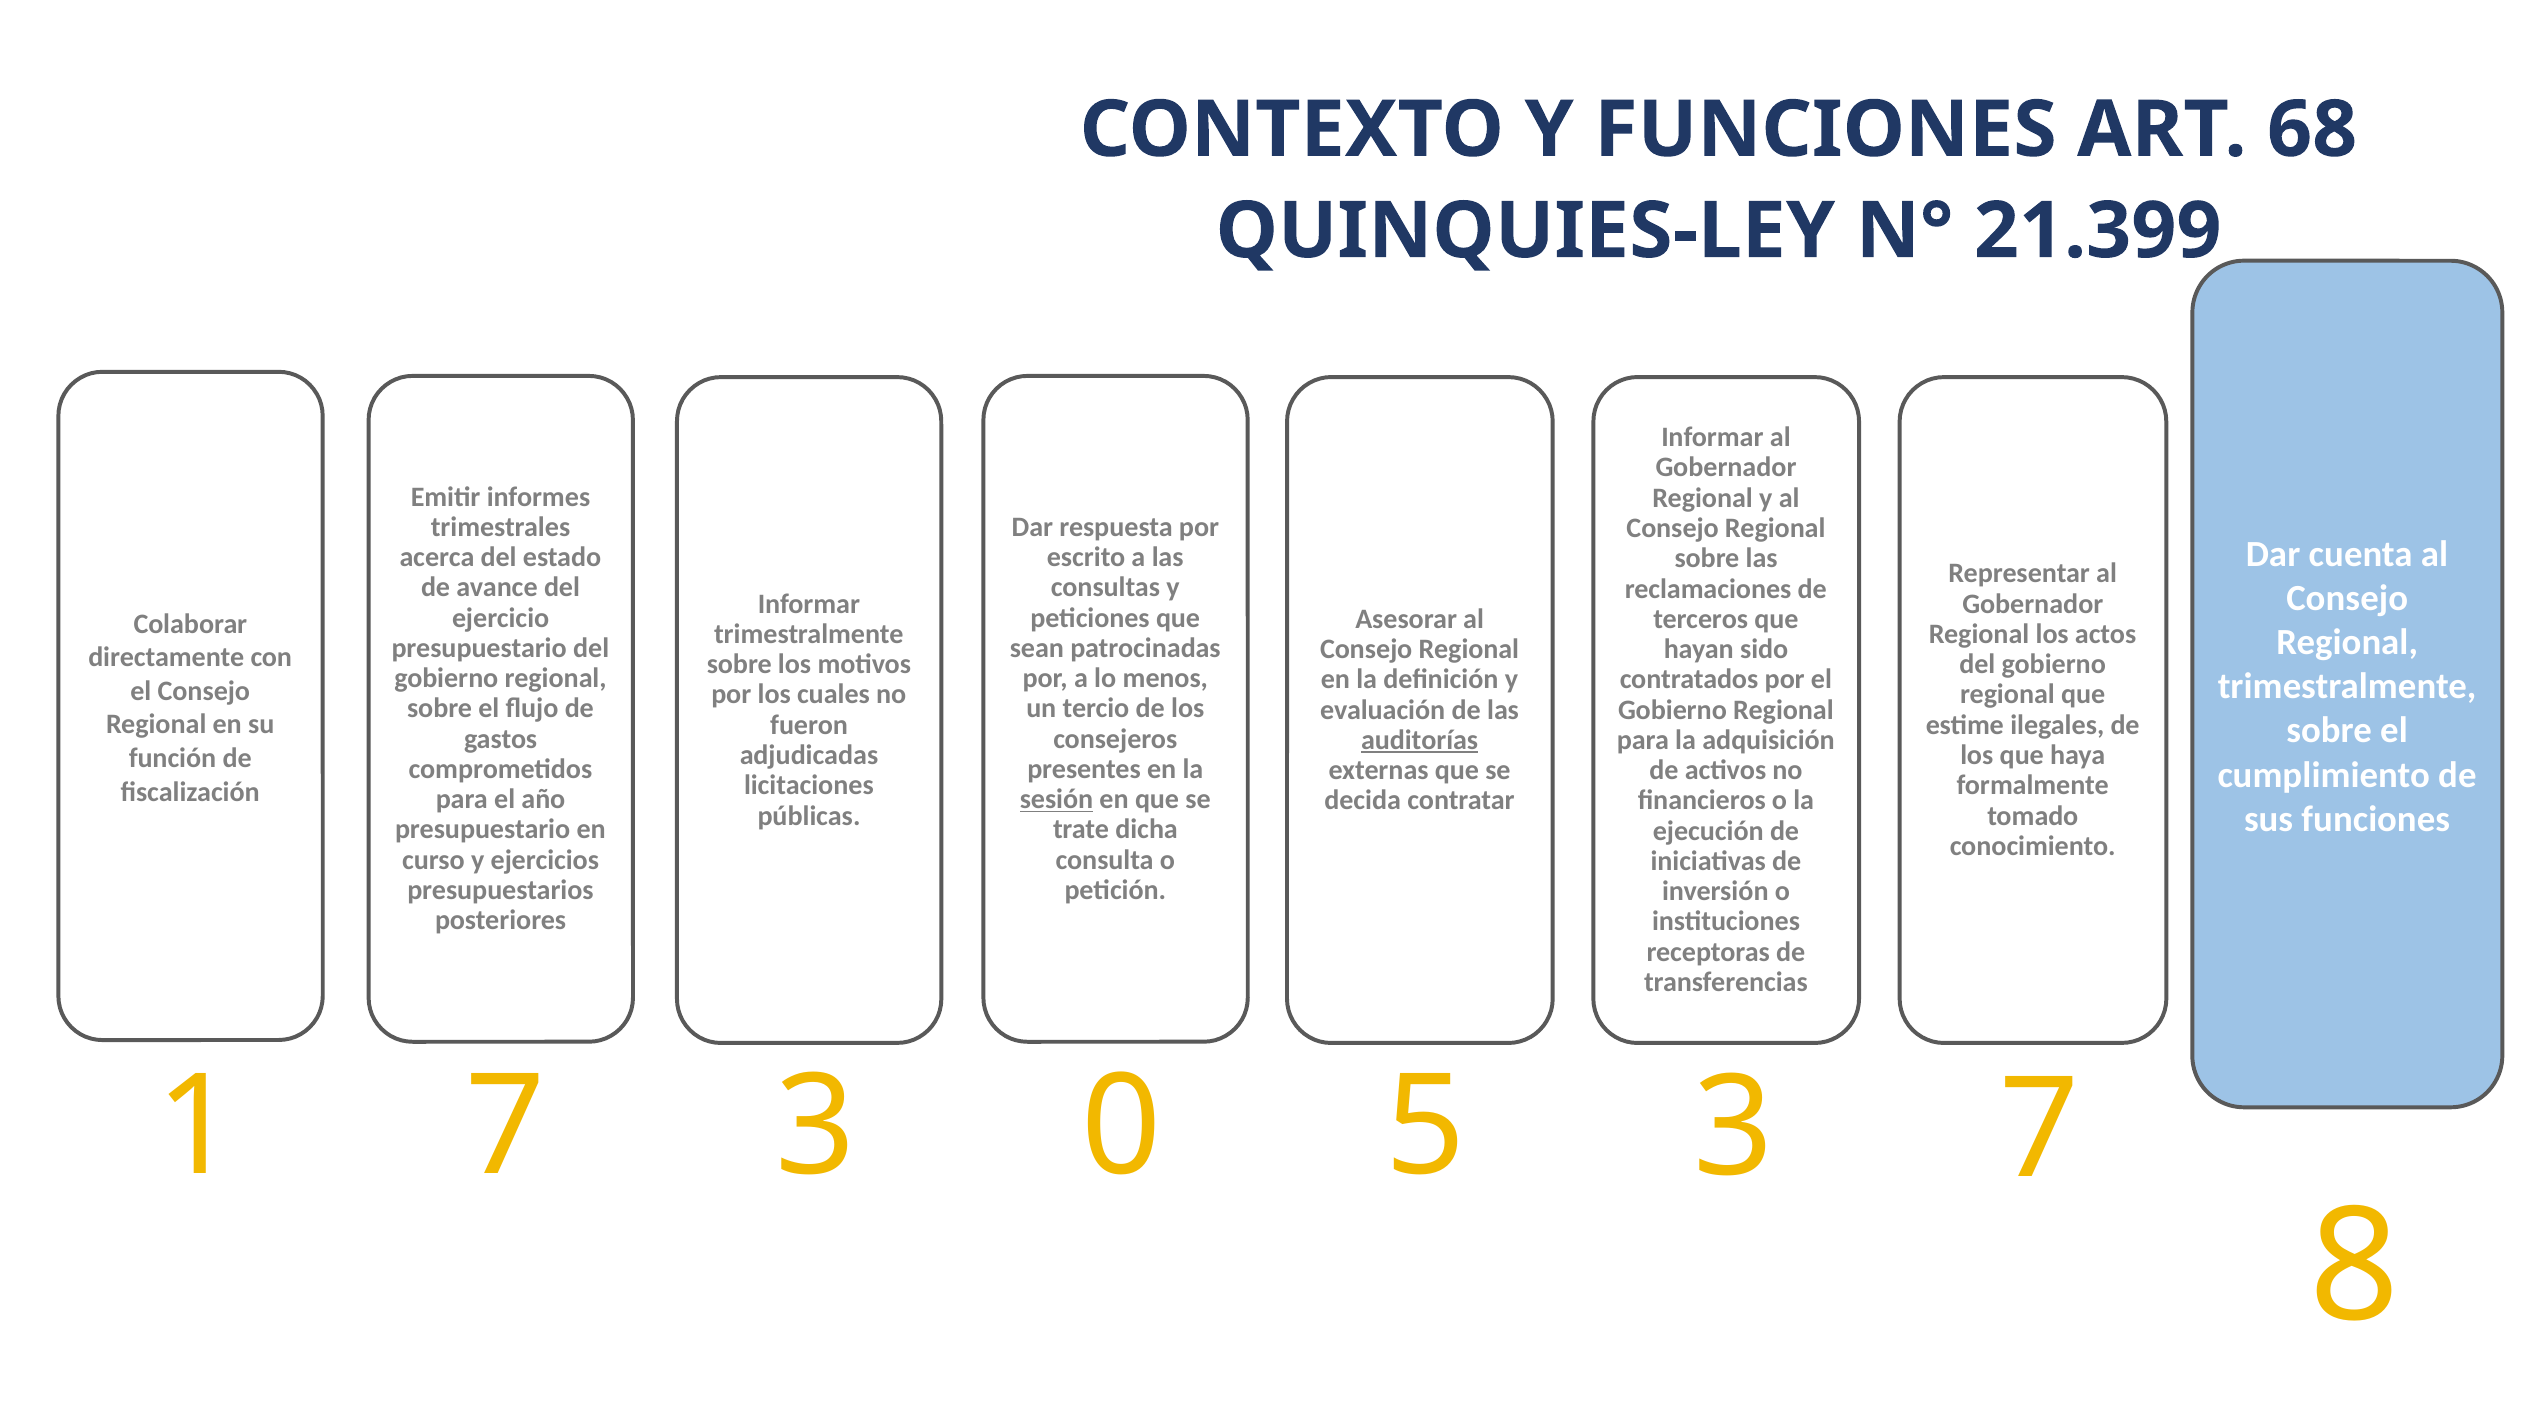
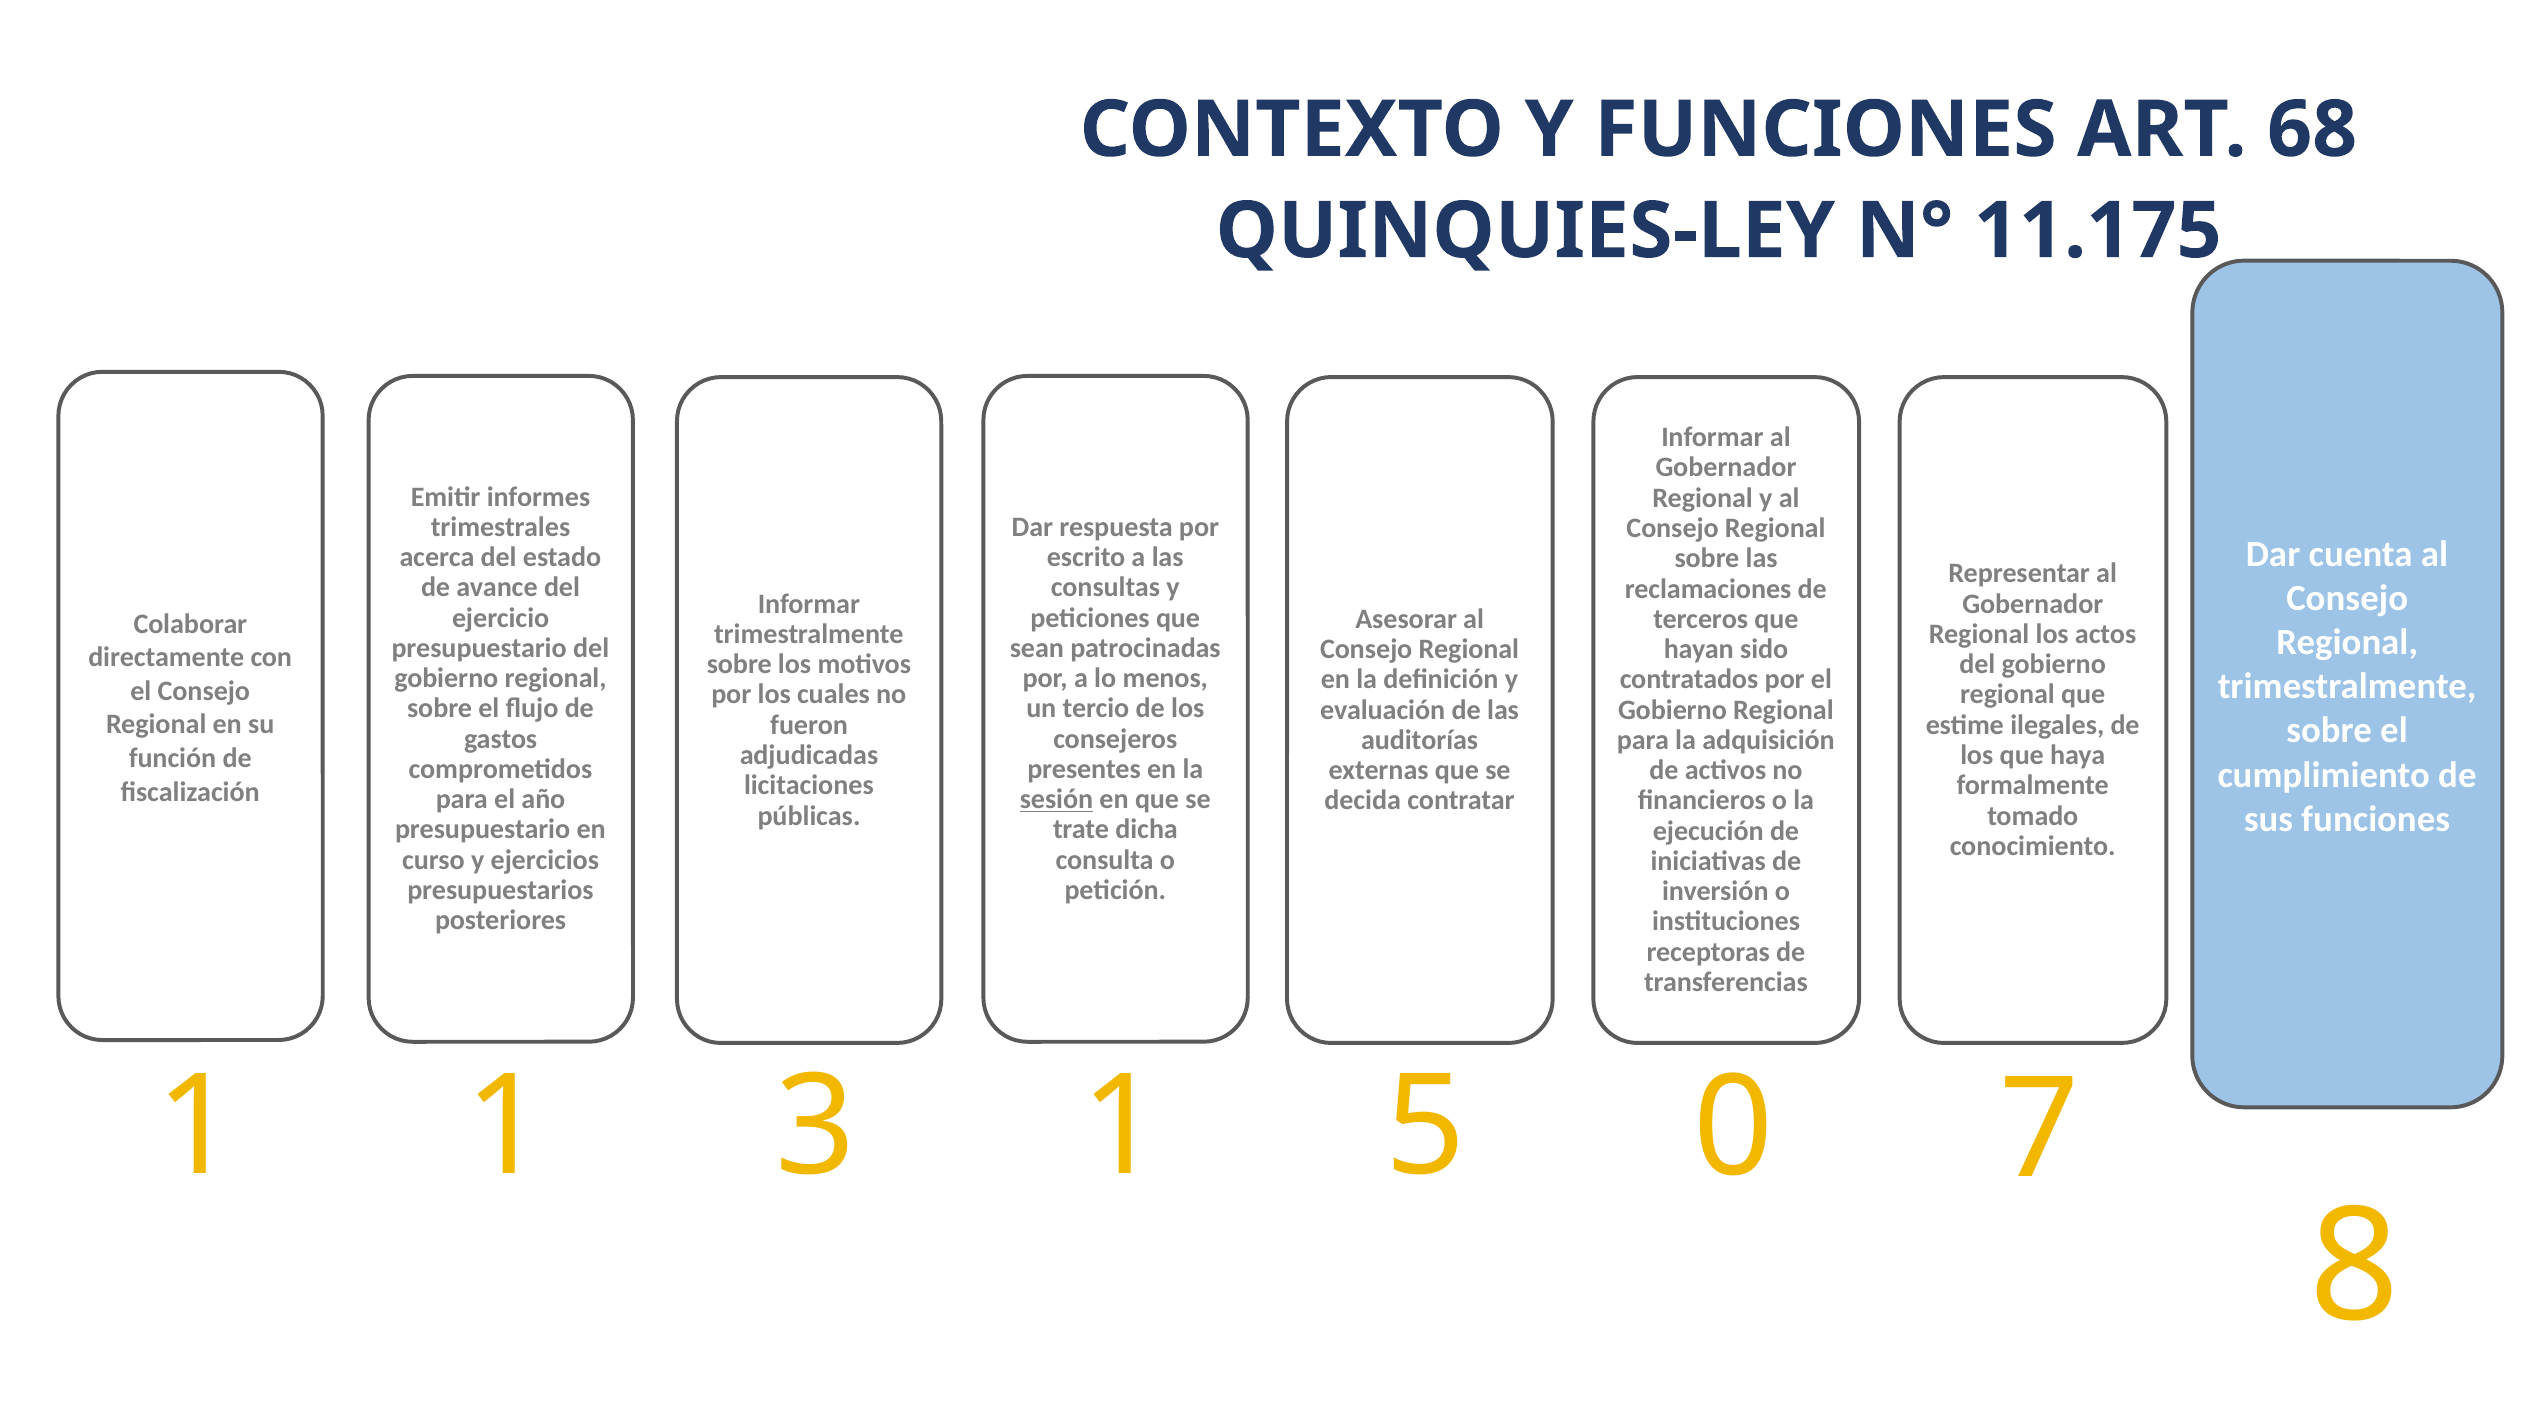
21.399: 21.399 -> 11.175 (2098, 231)
auditorías underline: present -> none (1420, 740)
1 7: 7 -> 1 (506, 1128)
3 0: 0 -> 1 (1122, 1128)
5 3: 3 -> 0 (1733, 1129)
